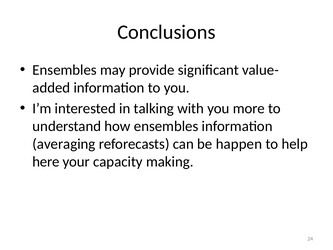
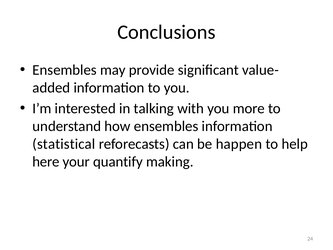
averaging: averaging -> statistical (64, 144)
capacity: capacity -> quantify (118, 162)
